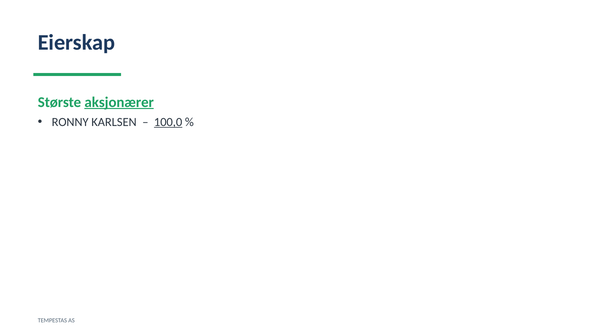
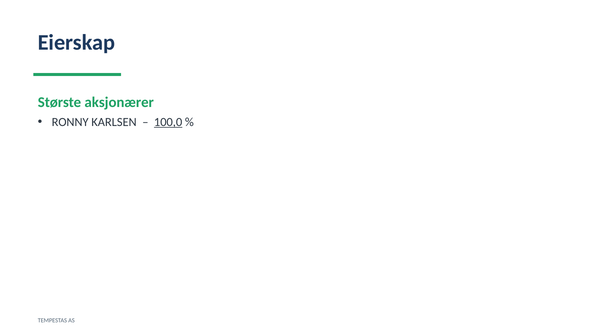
aksjonærer underline: present -> none (119, 102)
